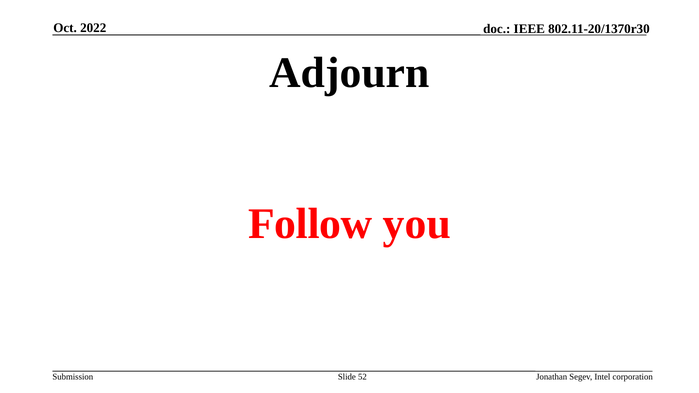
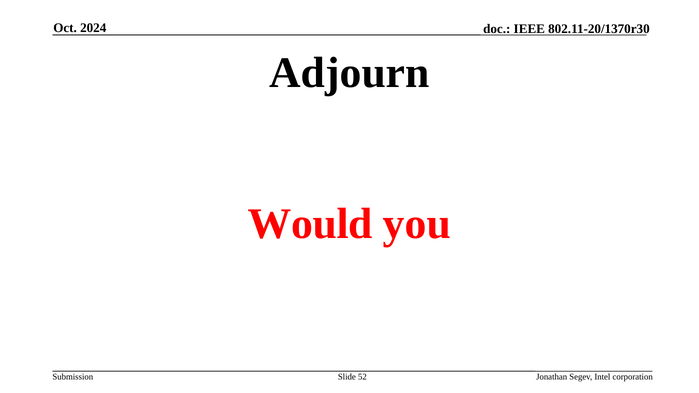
2022: 2022 -> 2024 (93, 28)
Follow: Follow -> Would (310, 224)
